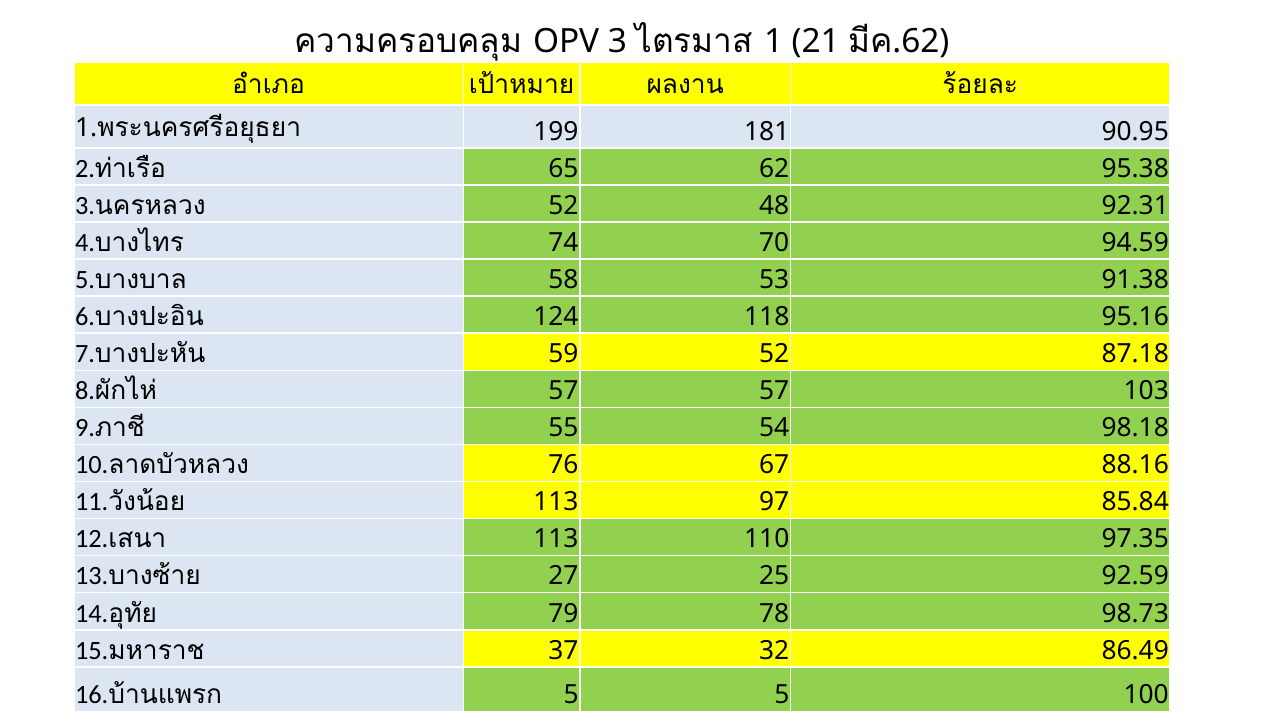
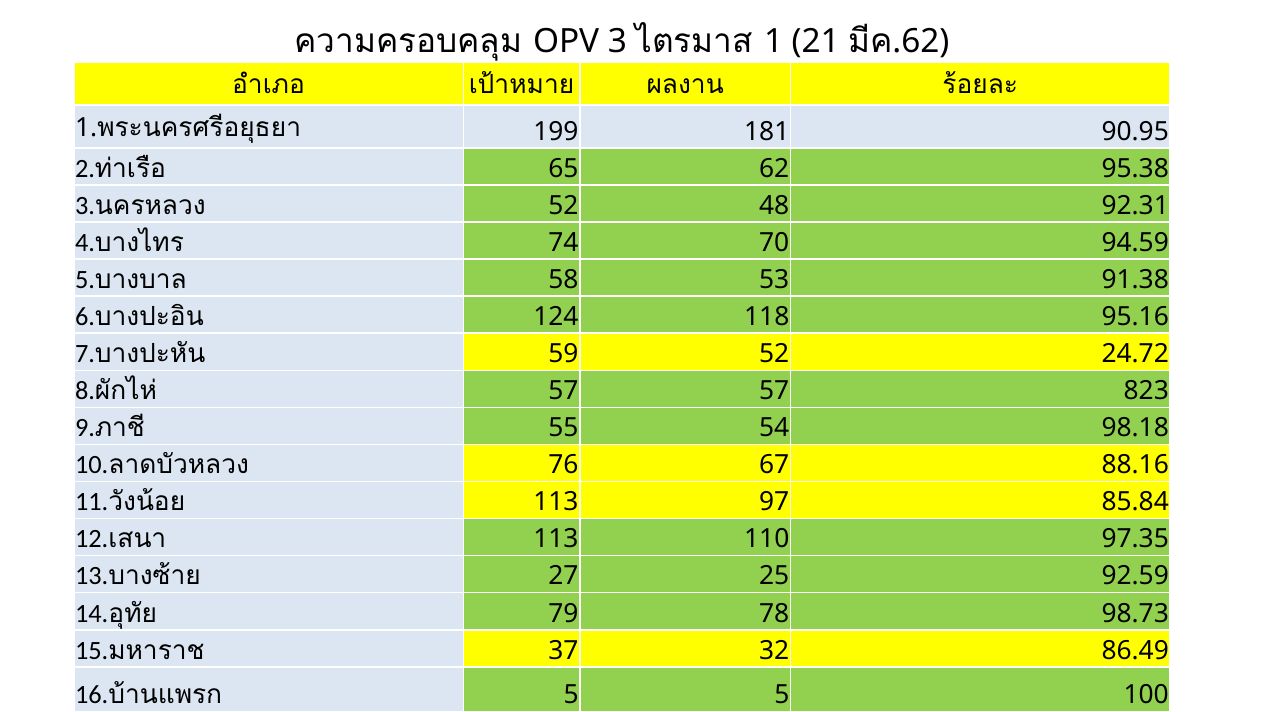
87.18: 87.18 -> 24.72 (1135, 354)
103: 103 -> 823 (1146, 391)
